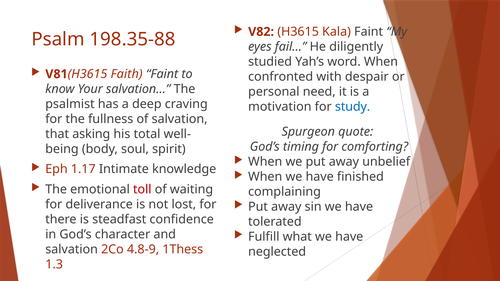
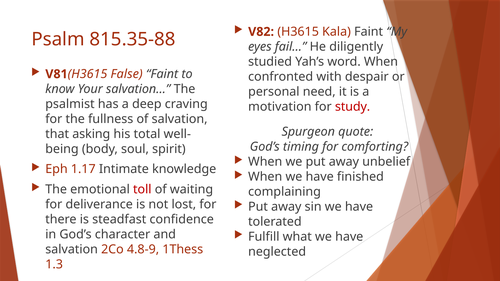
198.35-88: 198.35-88 -> 815.35-88 (133, 39)
Faith: Faith -> False (127, 74)
study colour: blue -> red (353, 107)
